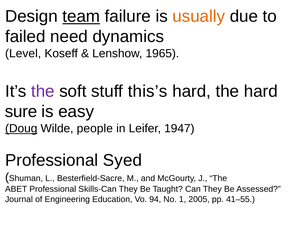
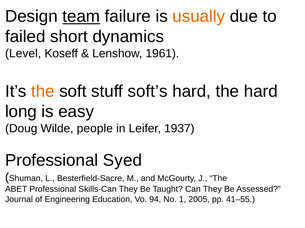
need: need -> short (69, 37)
1965: 1965 -> 1961 (162, 54)
the colour: purple -> orange (43, 92)
this’s: this’s -> soft’s (148, 92)
sure: sure -> long (21, 112)
Doug underline: present -> none (21, 129)
1947: 1947 -> 1937 (179, 129)
